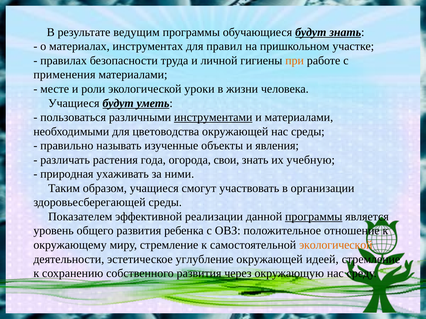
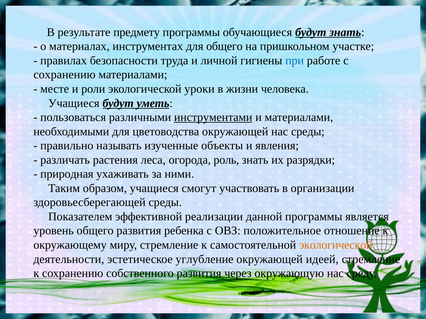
ведущим: ведущим -> предмету (137, 32)
для правил: правил -> общего (224, 46)
при colour: orange -> blue (295, 61)
применения: применения -> сохранению (64, 75)
года: года -> леса (153, 160)
свои: свои -> роль (226, 160)
учебную: учебную -> разрядки (311, 160)
программы underline: present -> none (314, 217)
